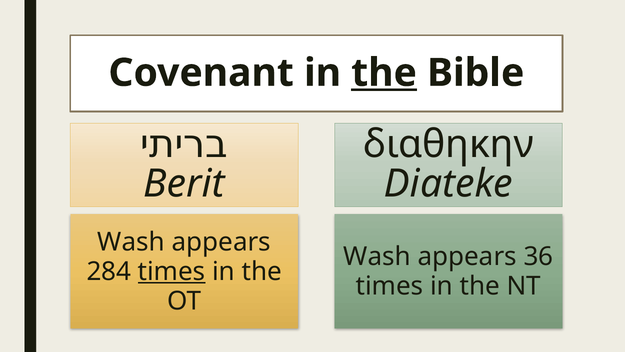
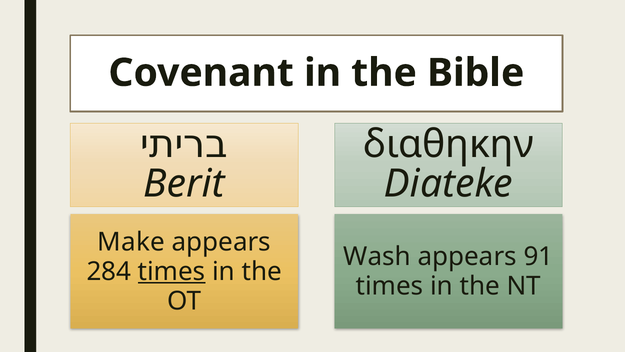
the underline: present -> none (384, 73)
Wash: Wash -> Make (131, 242)
36: 36 -> 91 (538, 257)
